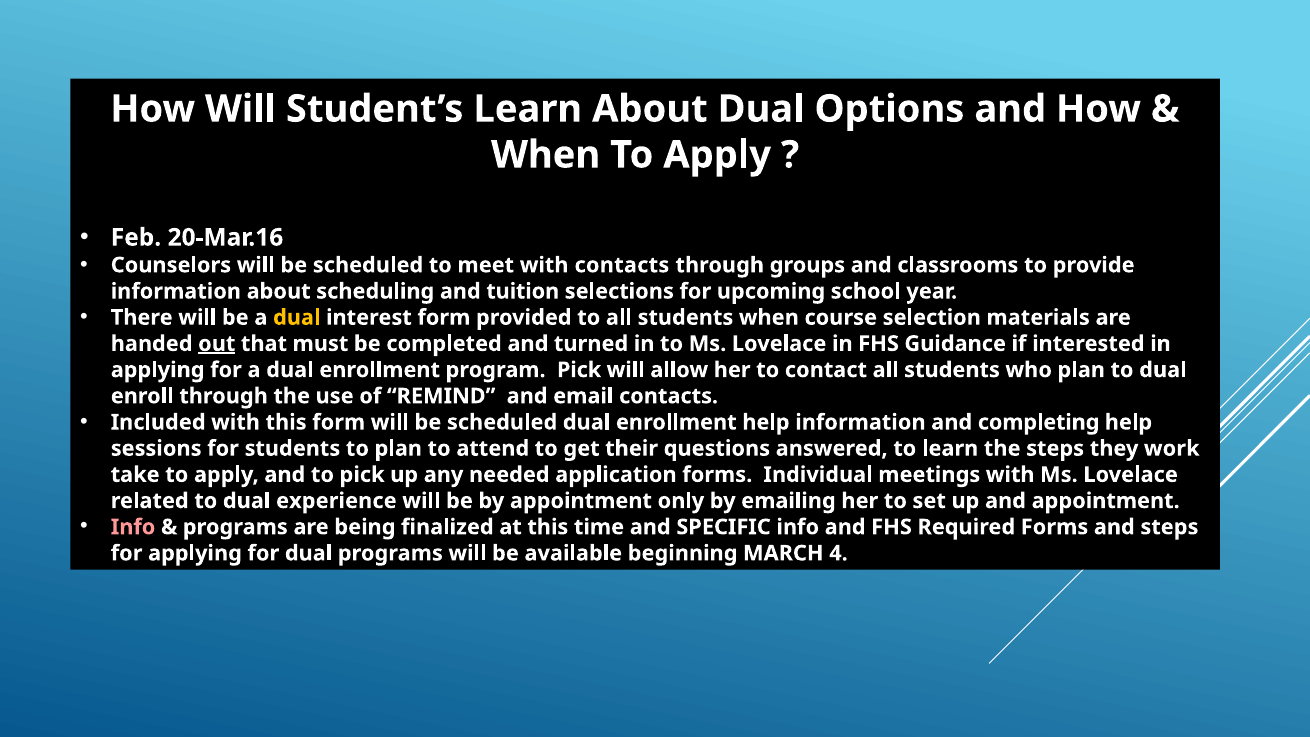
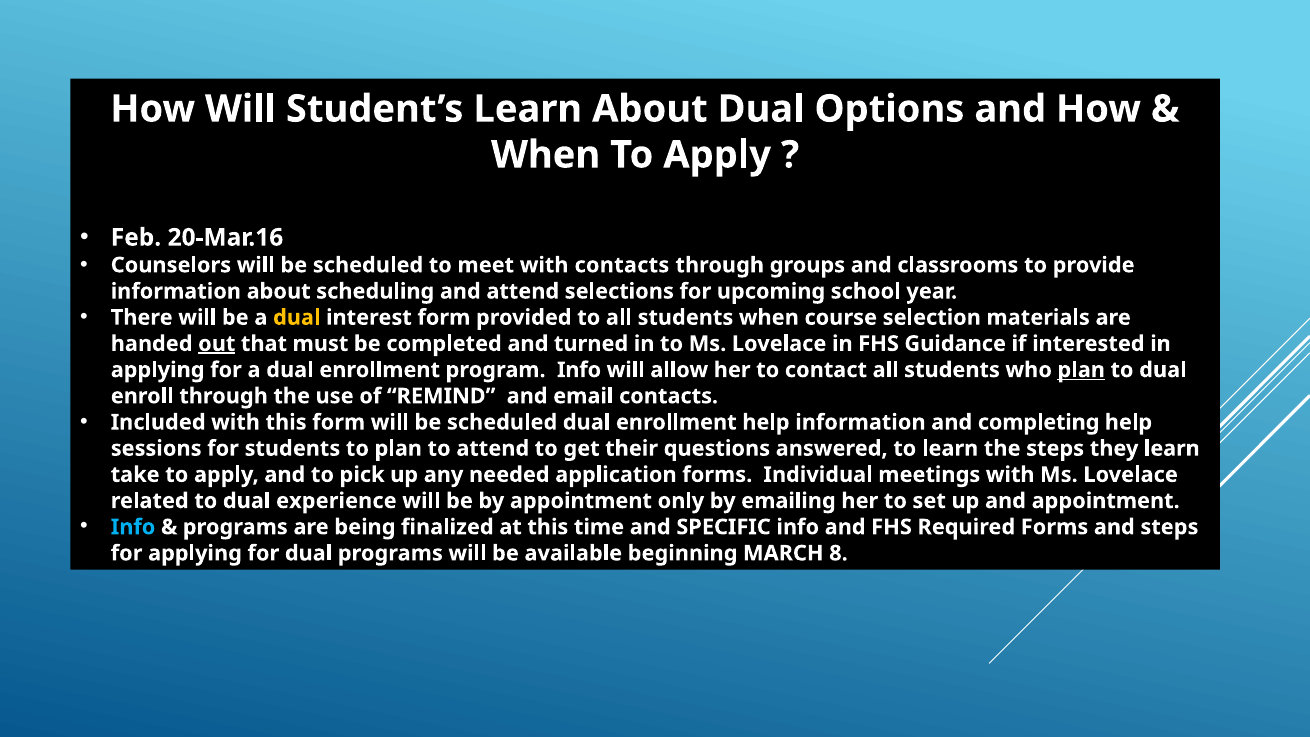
and tuition: tuition -> attend (523, 291)
program Pick: Pick -> Info (579, 370)
plan underline: none -> present (1081, 370)
they work: work -> learn (1172, 448)
Info colour: pink -> light blue (133, 527)
4: 4 -> 8 (838, 553)
